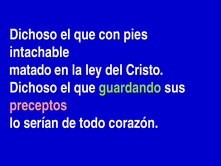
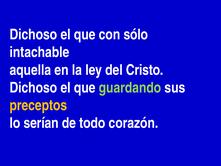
pies: pies -> sólo (136, 35)
matado: matado -> aquella (30, 70)
preceptos colour: pink -> yellow (38, 105)
